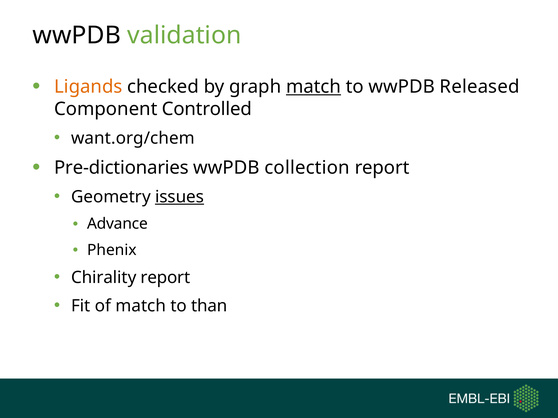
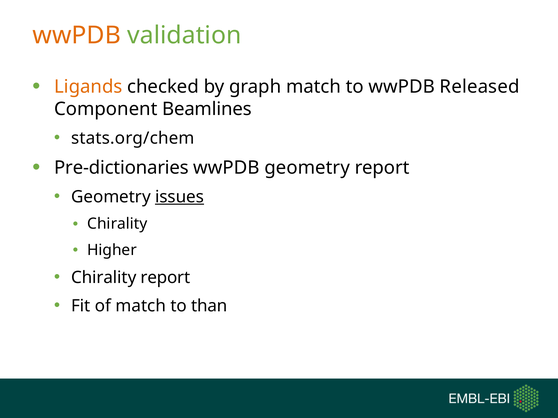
wwPDB colour: black -> orange (77, 35)
match underline: present -> none (314, 87)
Controlled: Controlled -> Beamlines (207, 109)
want.org/chem: want.org/chem -> stats.org/chem (133, 138)
wwPDB collection: collection -> geometry (307, 168)
Advance: Advance -> Chirality (117, 224)
Phenix: Phenix -> Higher (112, 250)
